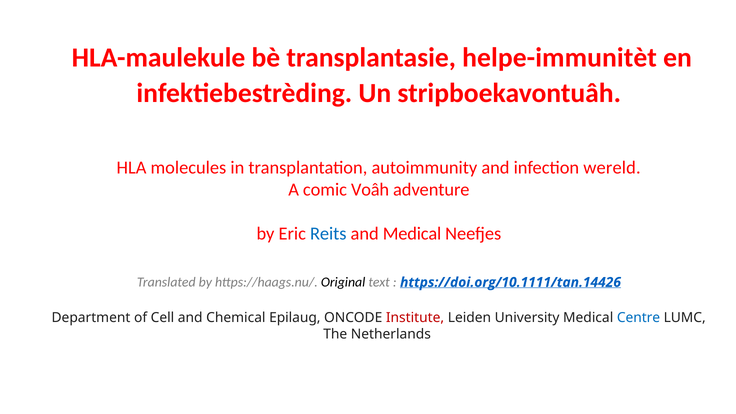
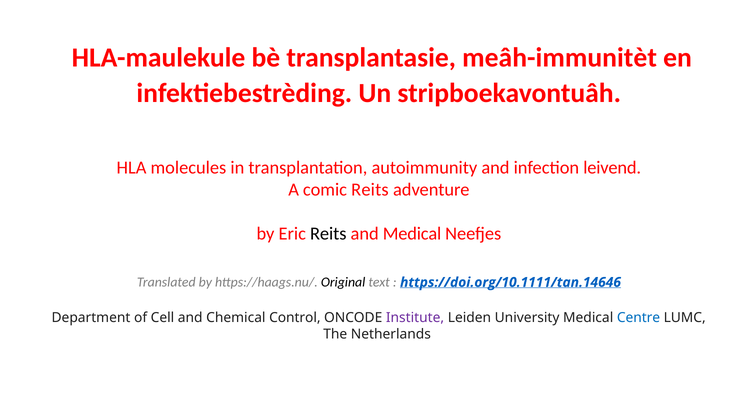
helpe-immunitèt: helpe-immunitèt -> meâh-immunitèt (560, 58)
wereld: wereld -> leivend (612, 168)
comic Voâh: Voâh -> Reits (370, 190)
Reits colour: blue -> black (328, 234)
https://doi.org/10.1111/tan.14426: https://doi.org/10.1111/tan.14426 -> https://doi.org/10.1111/tan.14646 (510, 282)
Epilaug: Epilaug -> Control (295, 318)
Institute colour: red -> purple (415, 318)
